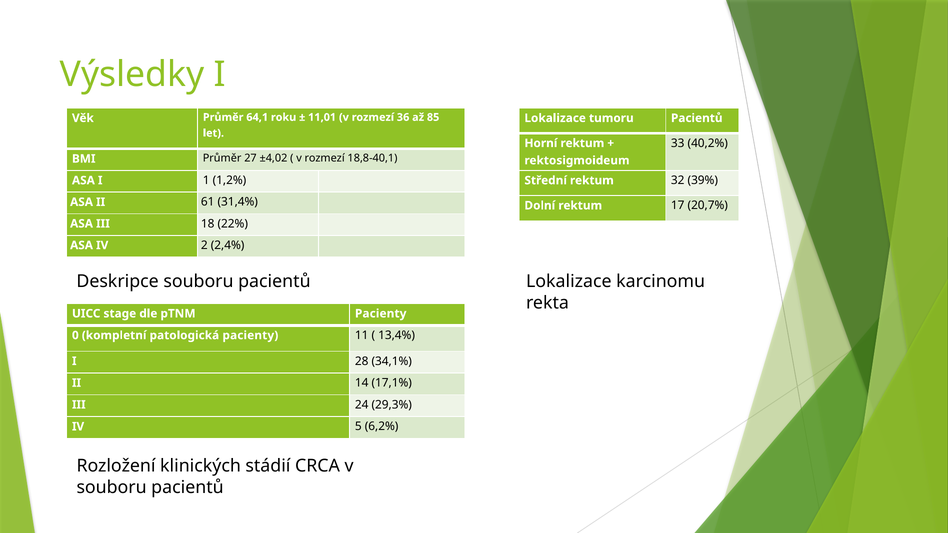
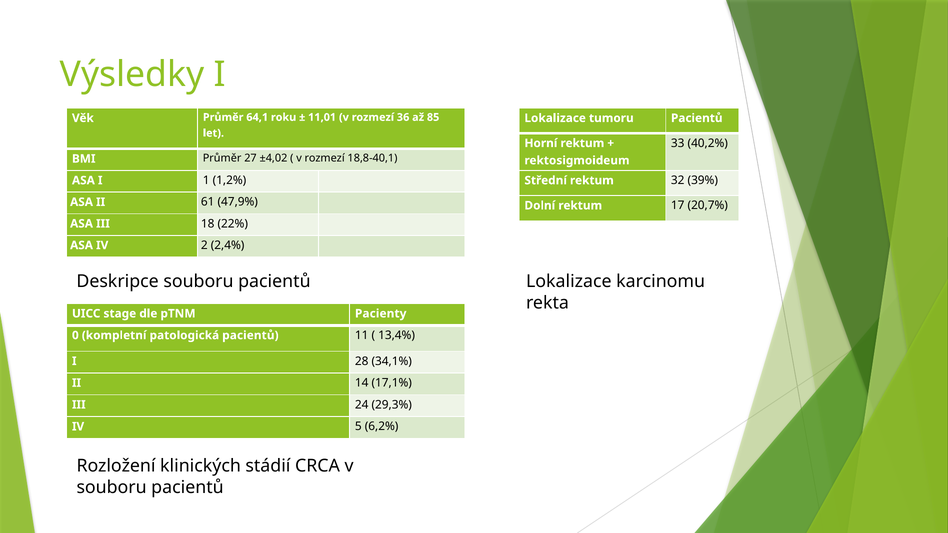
31,4%: 31,4% -> 47,9% (238, 202)
patologická pacienty: pacienty -> pacientů (250, 335)
